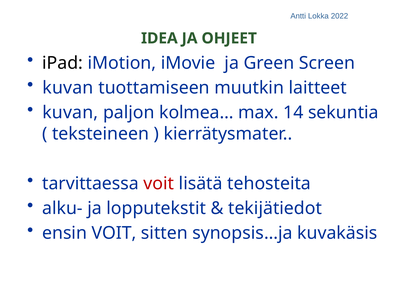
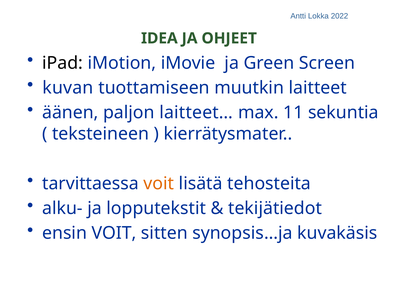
kuvan: kuvan -> äänen (70, 112)
kolmea…: kolmea… -> laitteet… (196, 112)
14: 14 -> 11 (293, 112)
voit colour: red -> orange (159, 183)
